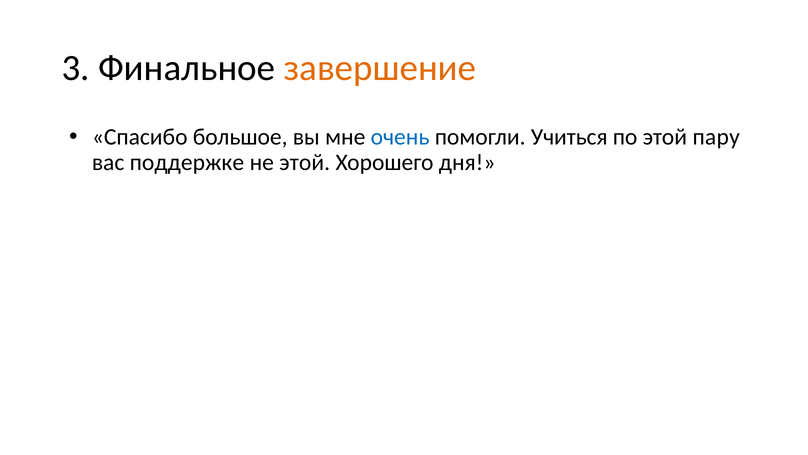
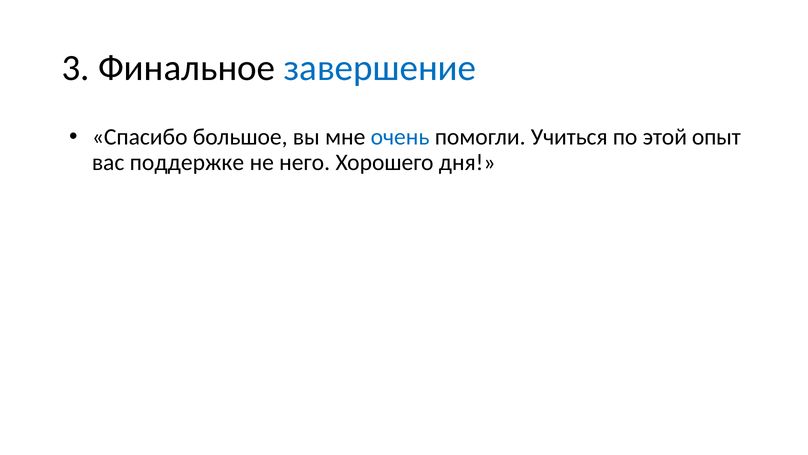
завершение colour: orange -> blue (380, 68)
пару: пару -> опыт (716, 137)
не этой: этой -> него (305, 162)
